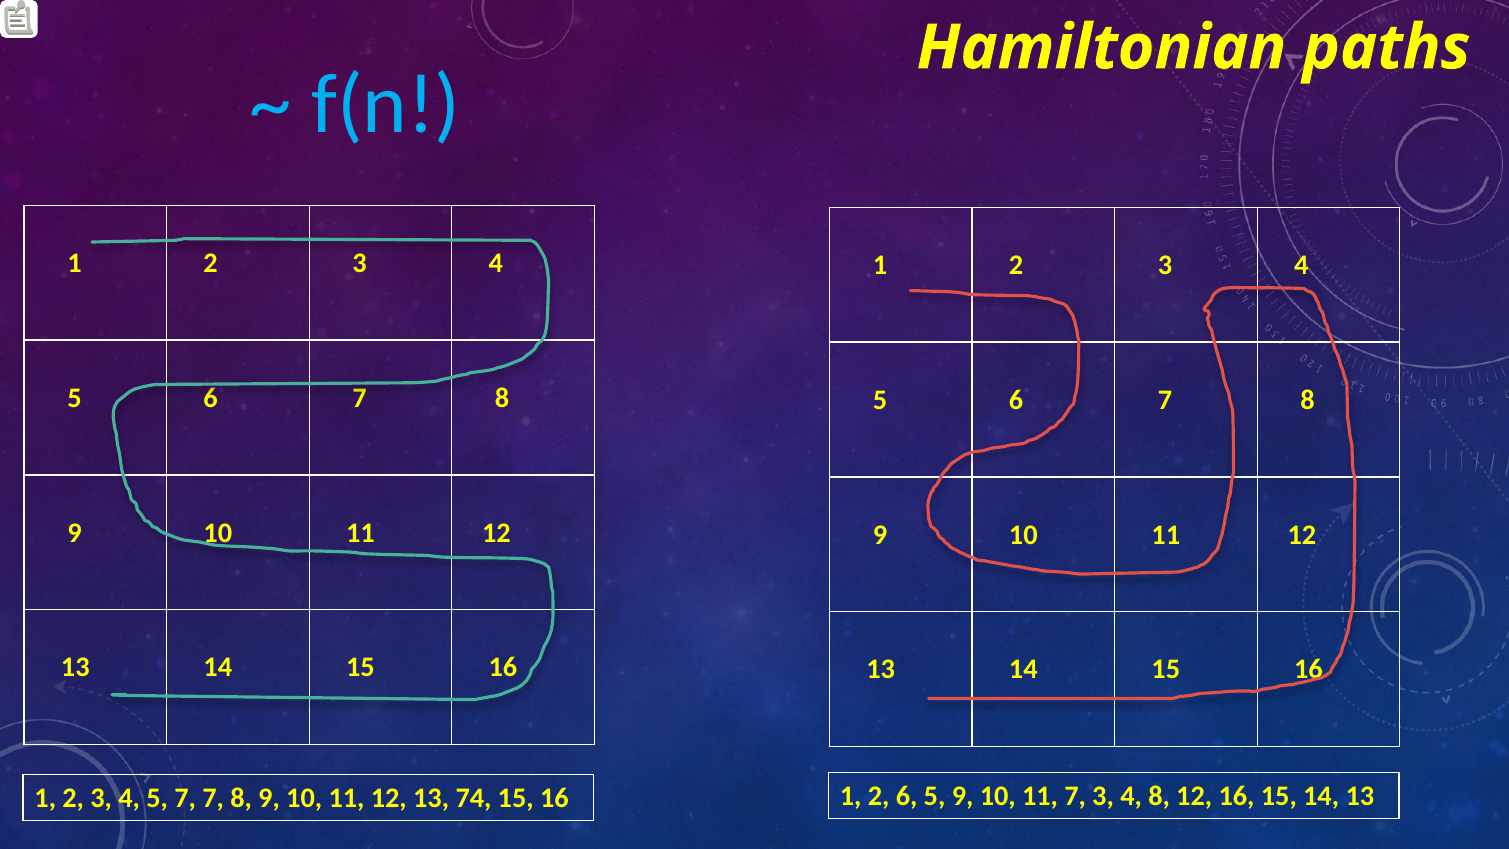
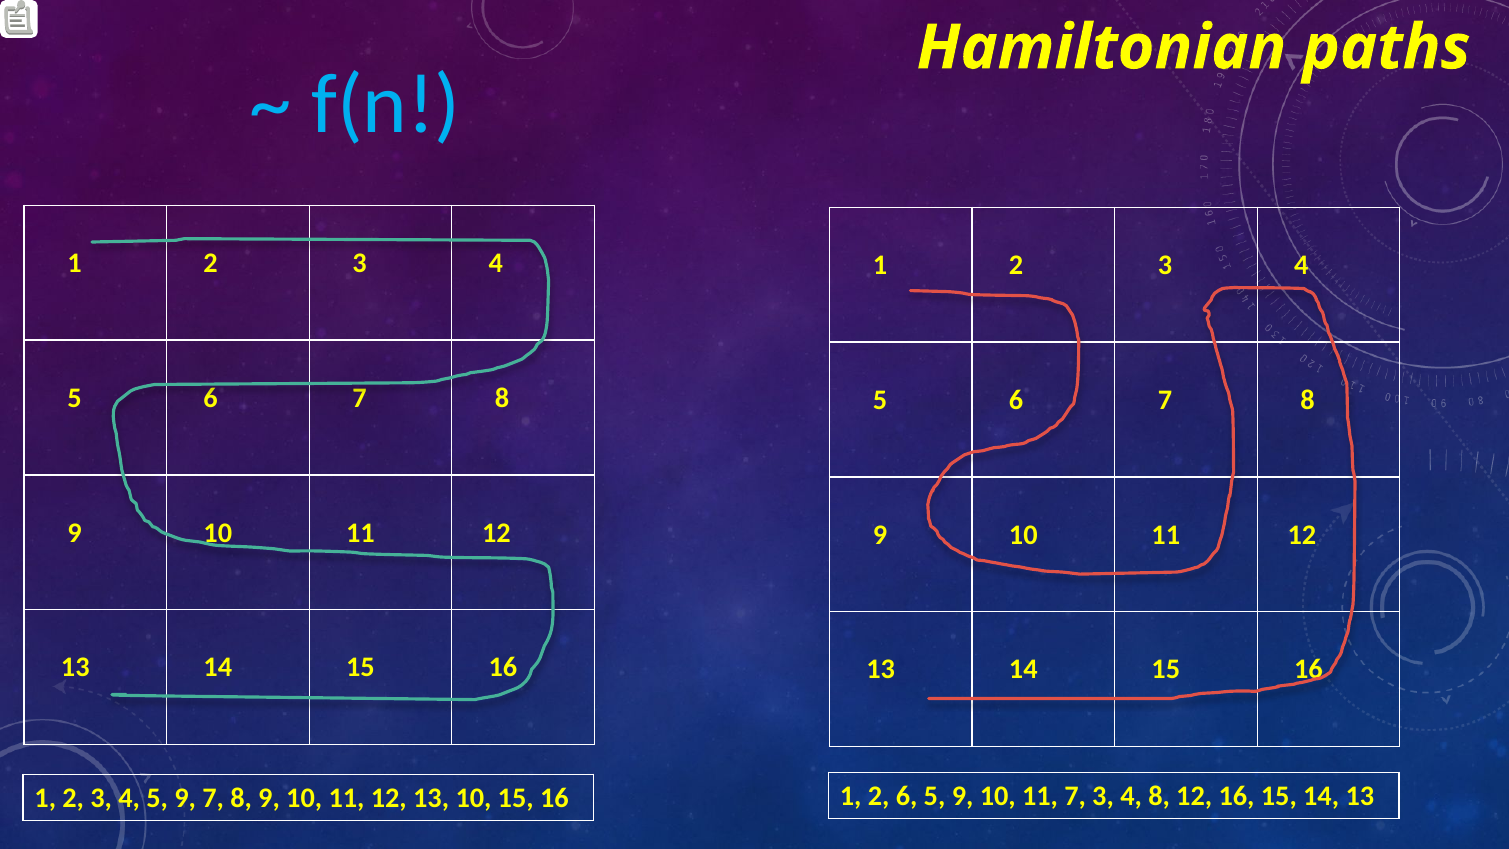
4 5 7: 7 -> 9 (185, 797)
13 74: 74 -> 10 (473, 797)
